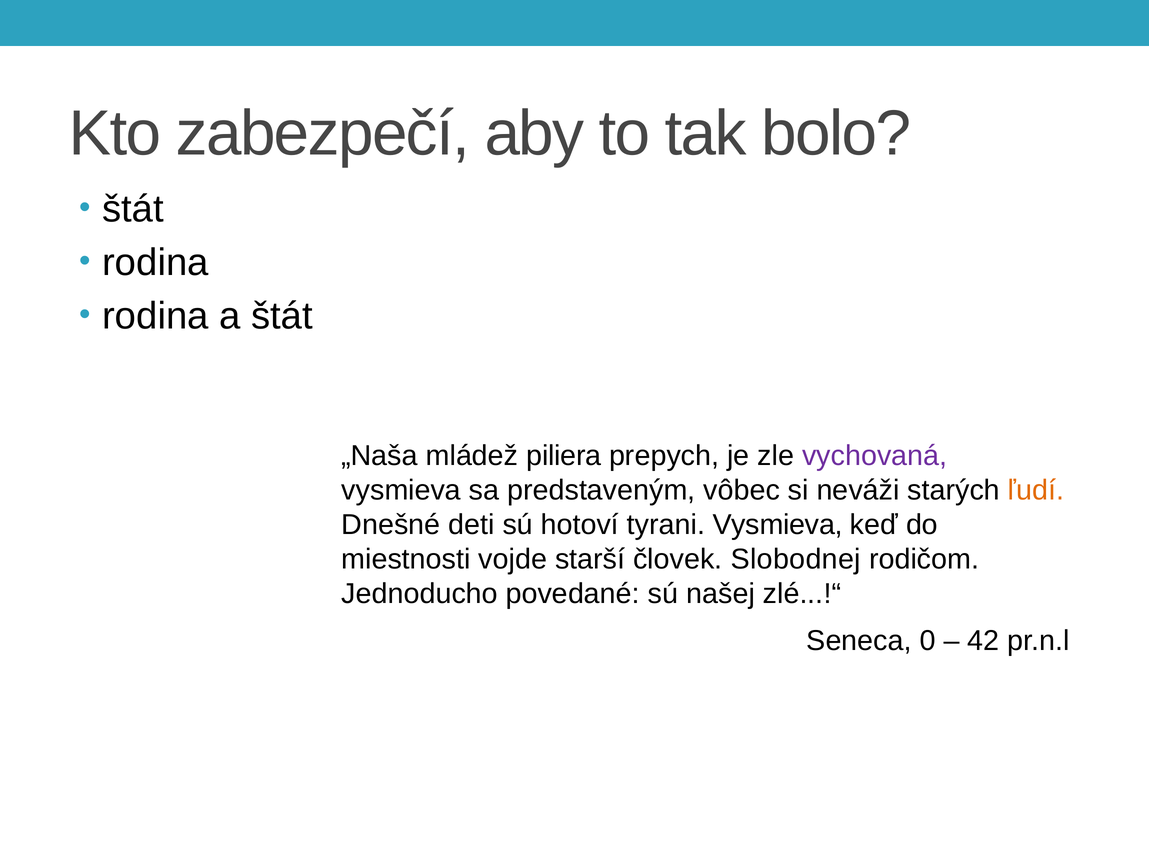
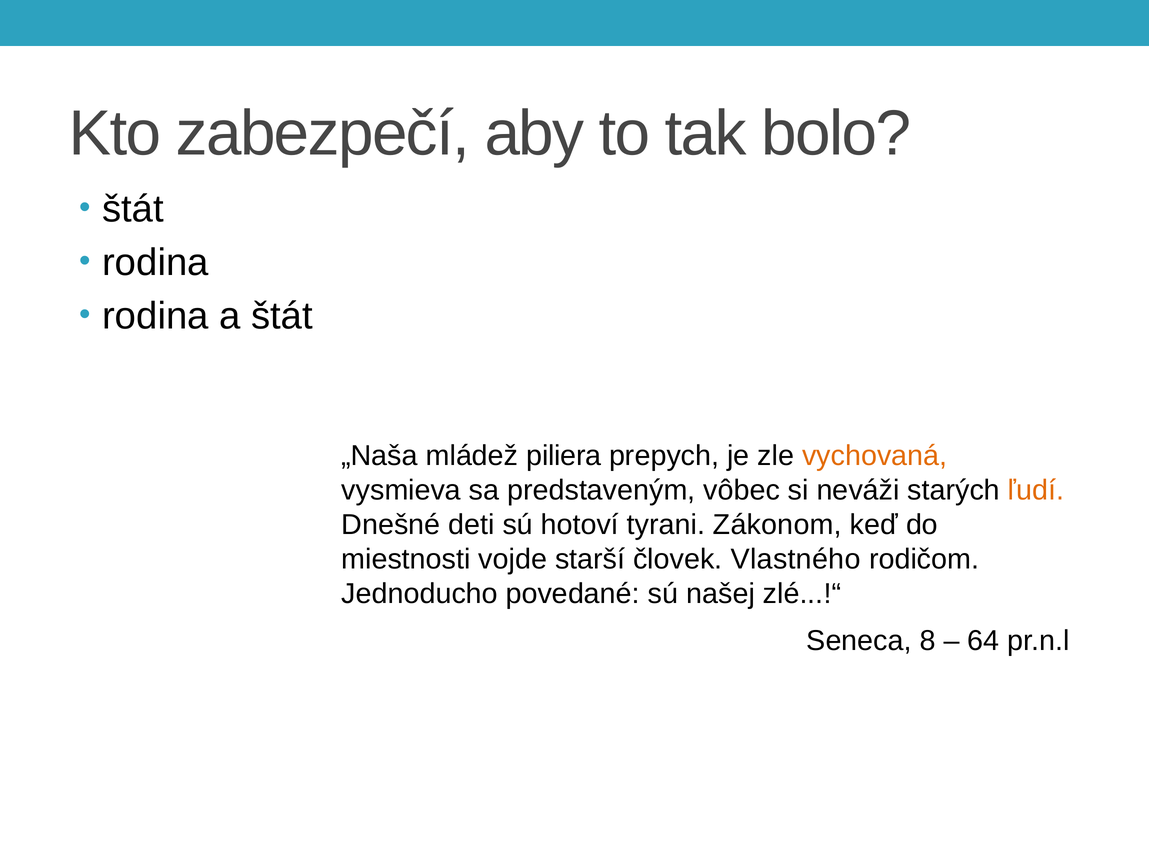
vychovaná colour: purple -> orange (875, 456)
tyrani Vysmieva: Vysmieva -> Zákonom (777, 525)
Slobodnej: Slobodnej -> Vlastného (796, 559)
0: 0 -> 8 (928, 640)
42: 42 -> 64 (983, 640)
